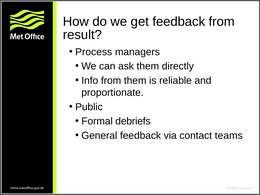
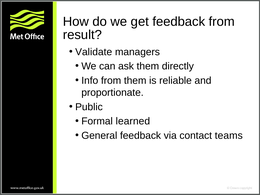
Process: Process -> Validate (94, 52)
debriefs: debriefs -> learned (133, 121)
